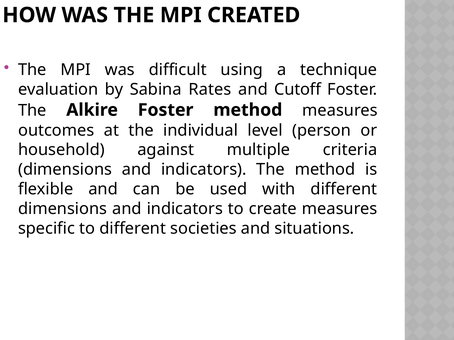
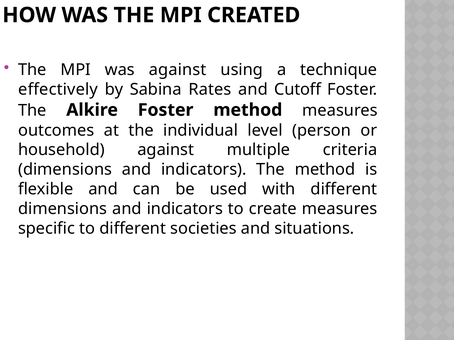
was difficult: difficult -> against (178, 70)
evaluation: evaluation -> effectively (58, 90)
